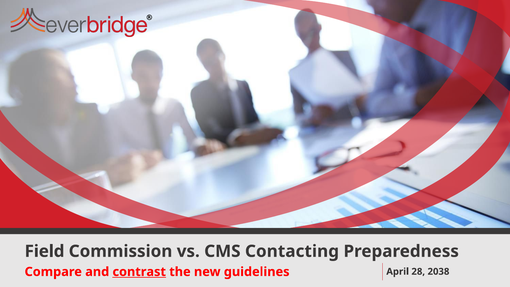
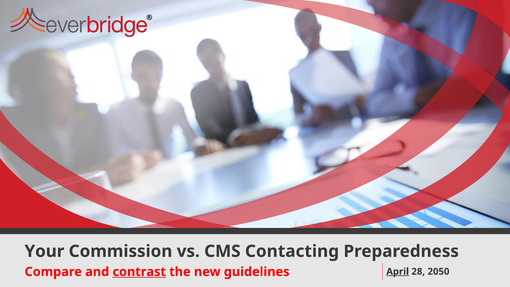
Field: Field -> Your (44, 251)
April underline: none -> present (398, 271)
2038: 2038 -> 2050 (438, 271)
